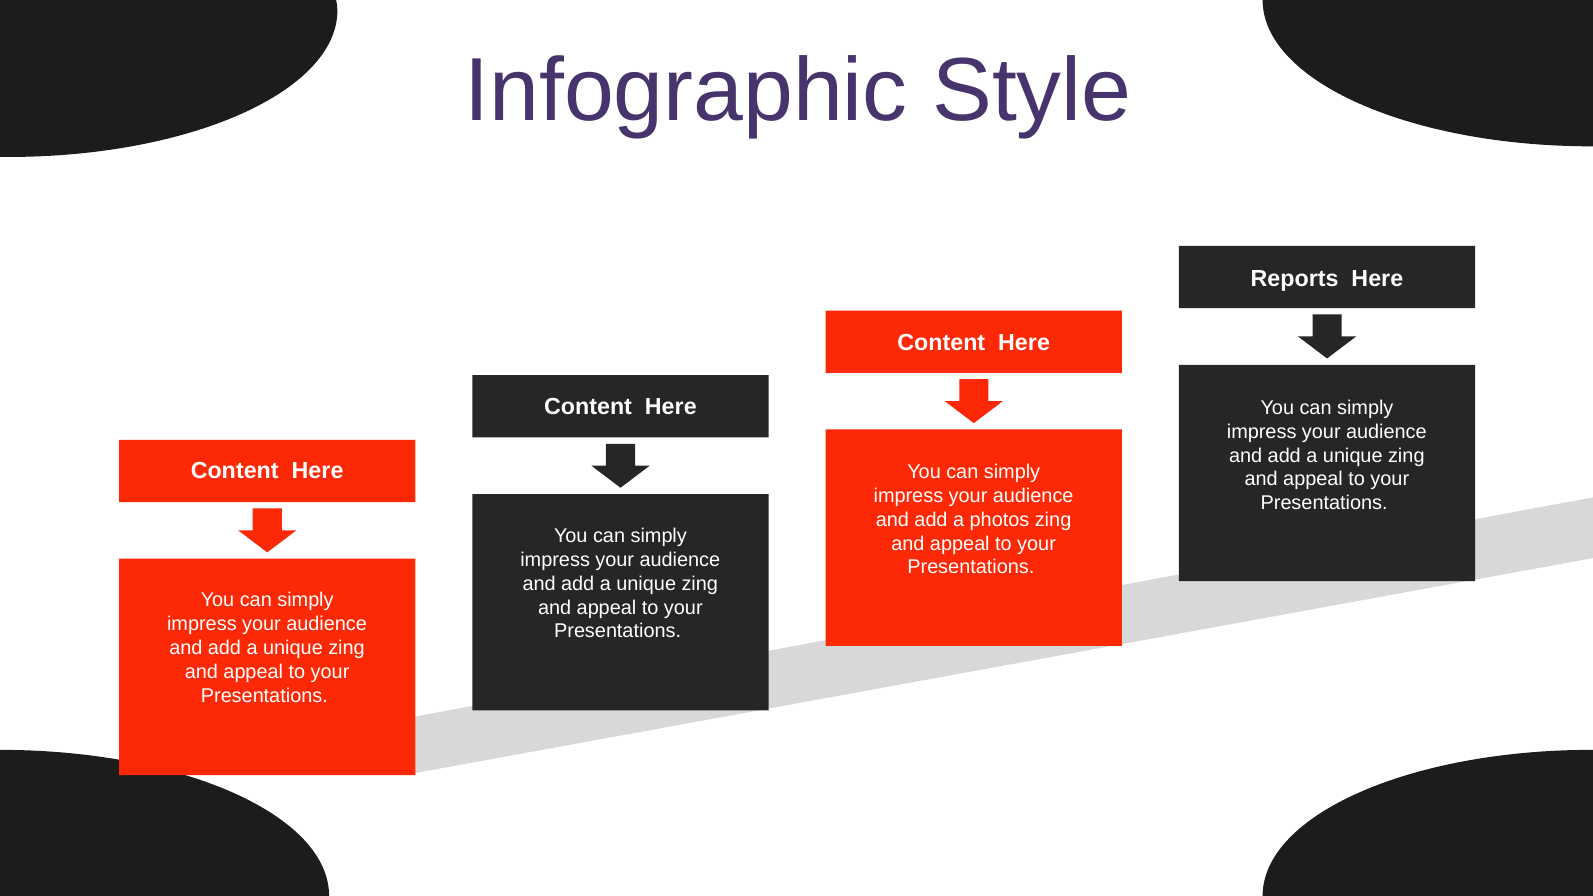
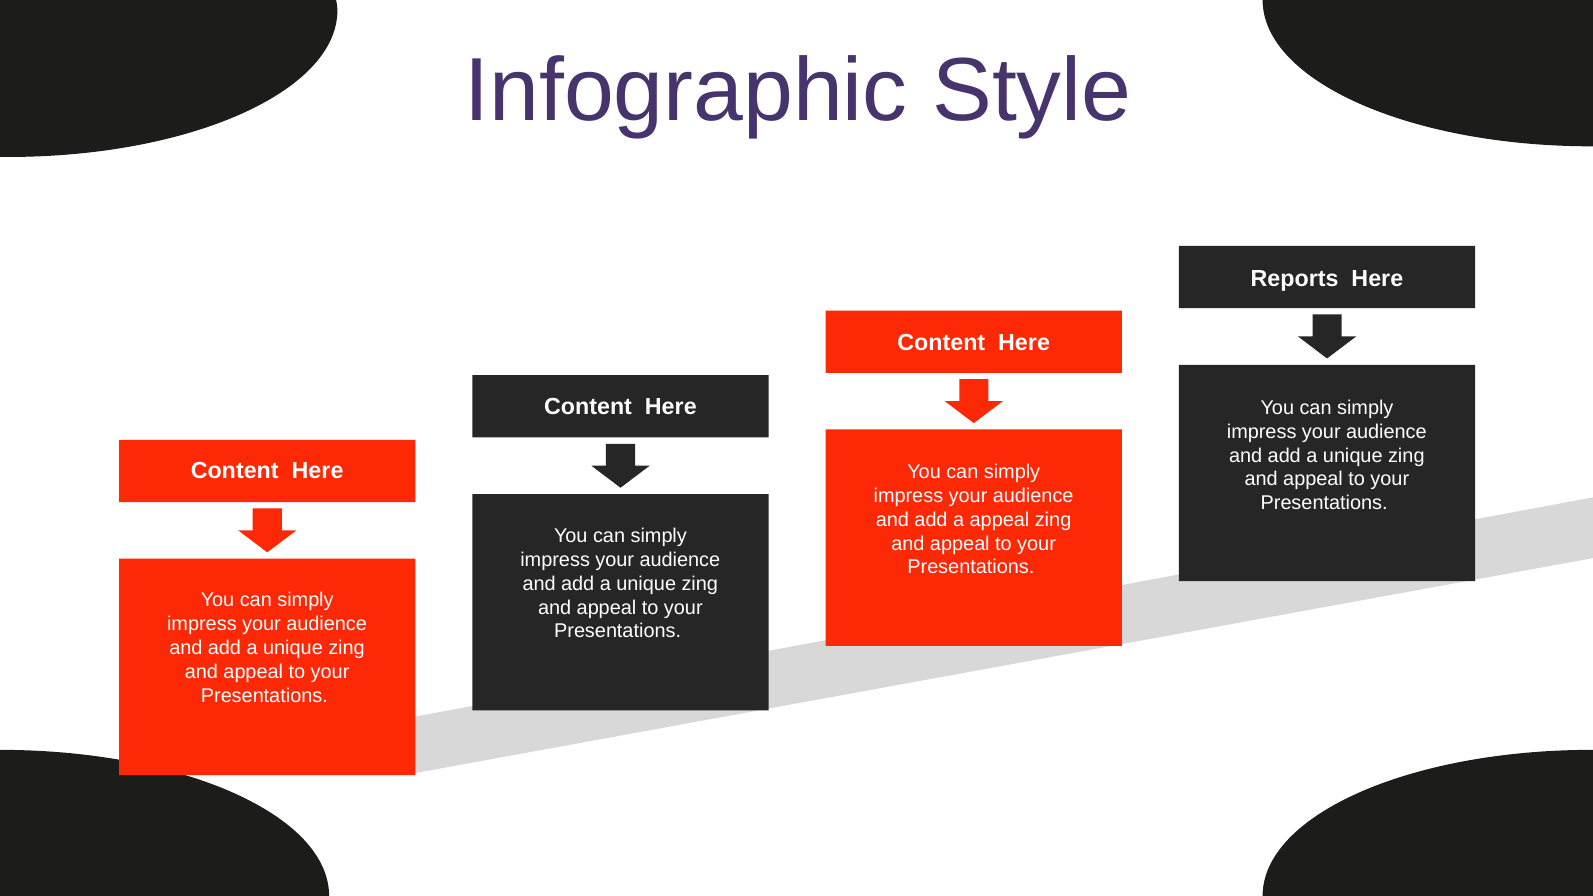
a photos: photos -> appeal (1000, 520)
